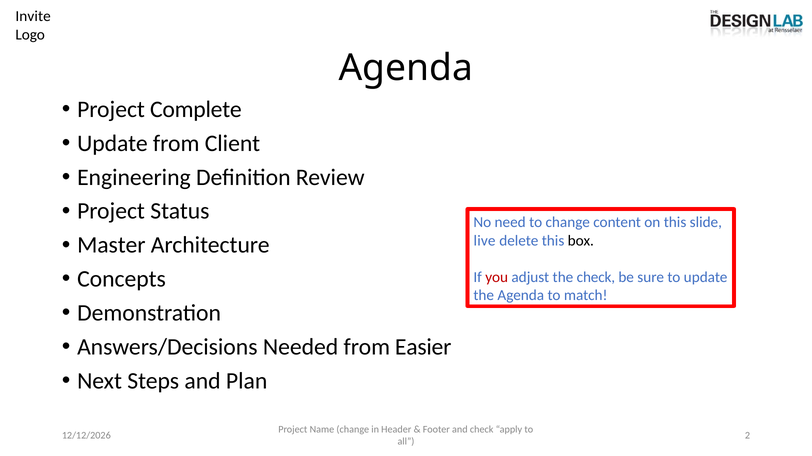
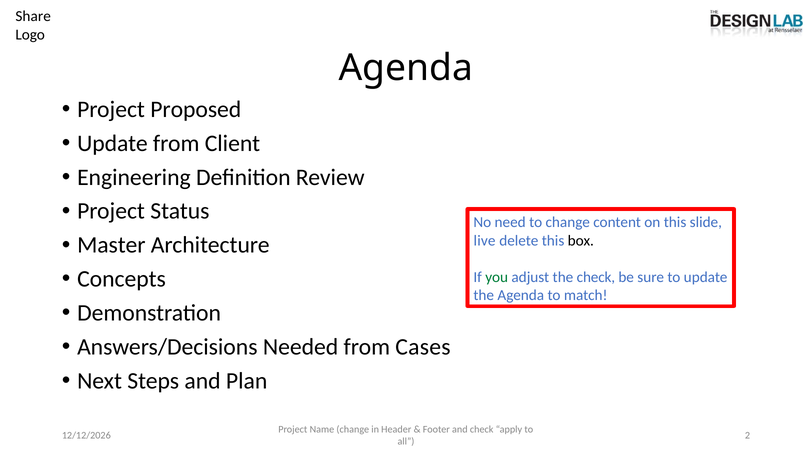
Invite: Invite -> Share (33, 17)
Complete: Complete -> Proposed (196, 110)
you colour: red -> green (497, 277)
Easier: Easier -> Cases (423, 348)
